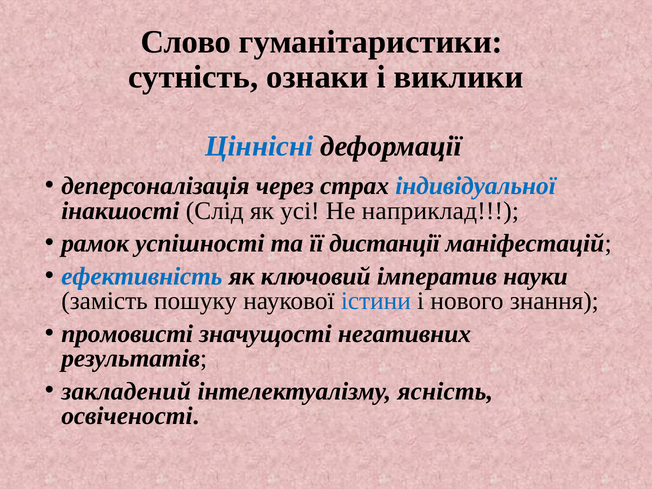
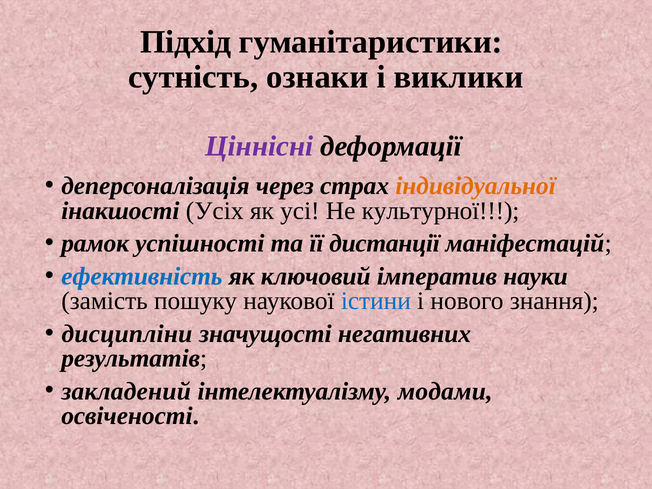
Слово: Слово -> Підхід (186, 42)
Ціннісні colour: blue -> purple (259, 146)
індивідуальної colour: blue -> orange (476, 186)
Слід: Слід -> Усіх (215, 211)
наприклад: наприклад -> культурної (440, 211)
промовисті: промовисті -> дисципліни (127, 334)
ясність: ясність -> модами (445, 391)
